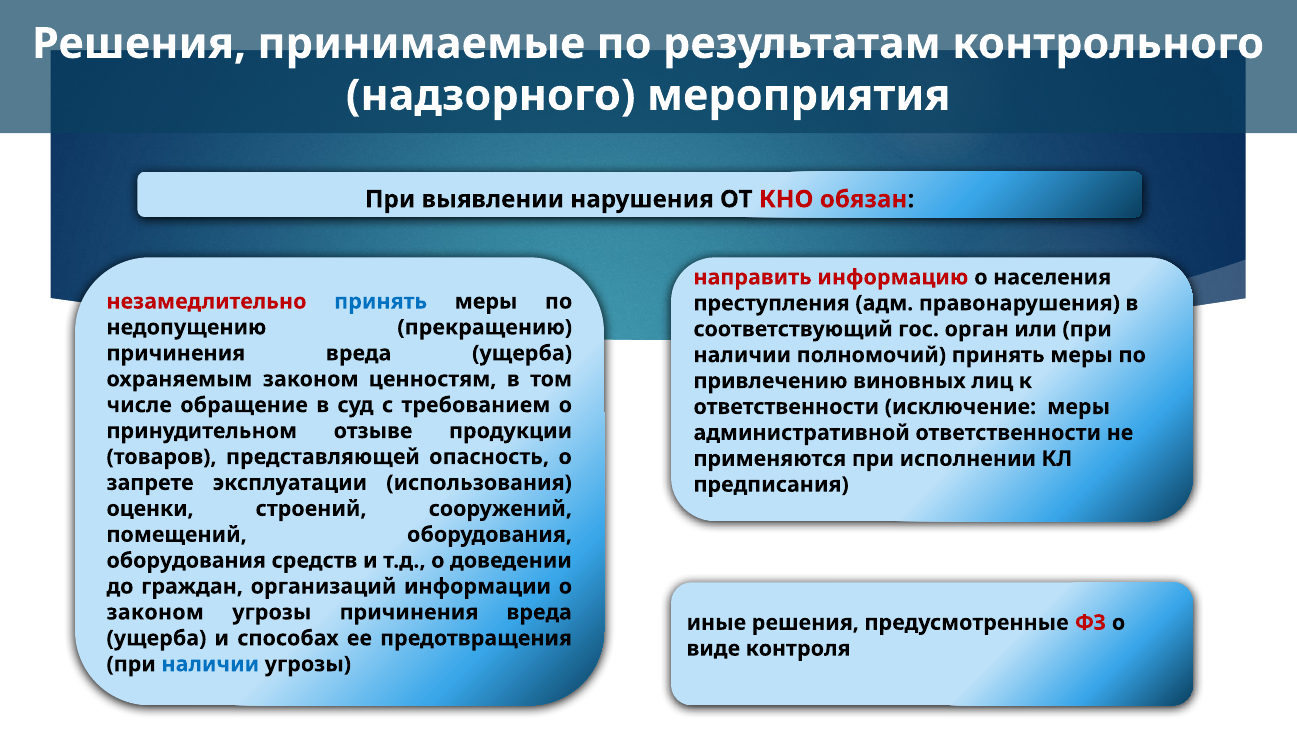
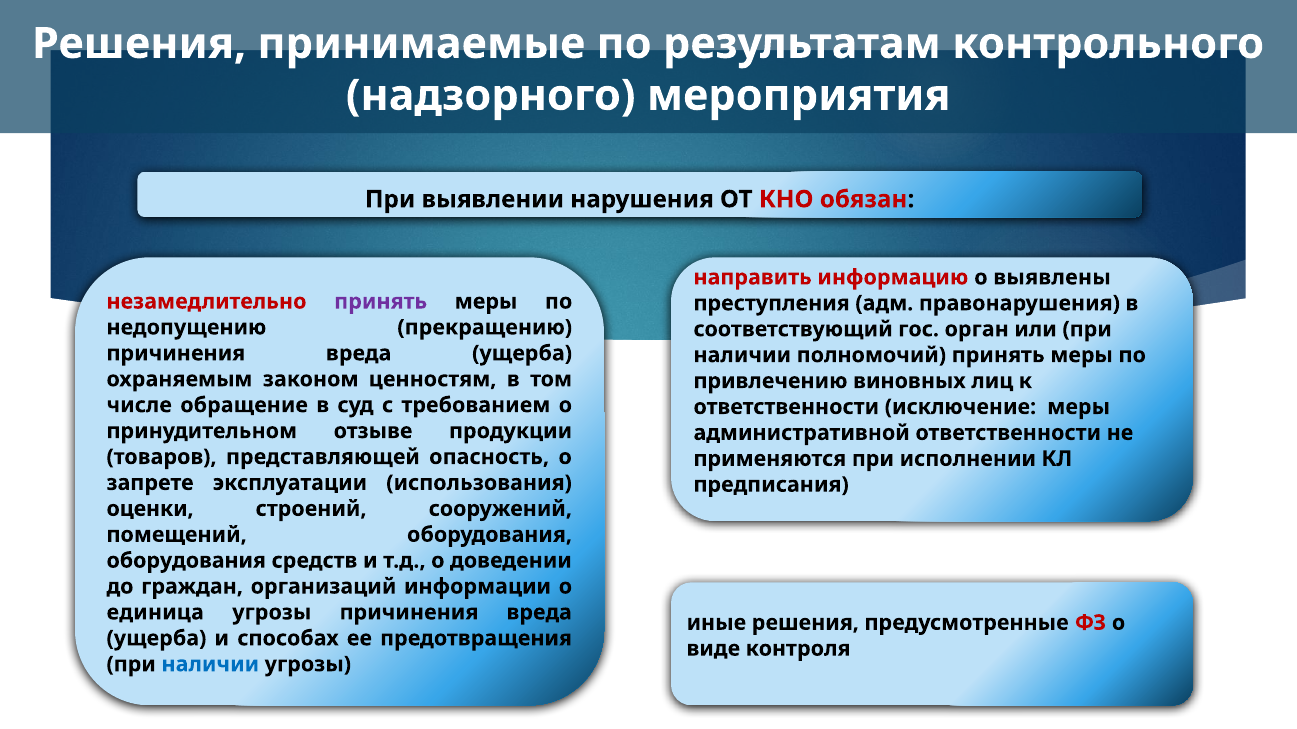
населения: населения -> выявлены (1052, 278)
принять colour: blue -> purple (381, 302)
законом: законом -> единица (155, 613)
